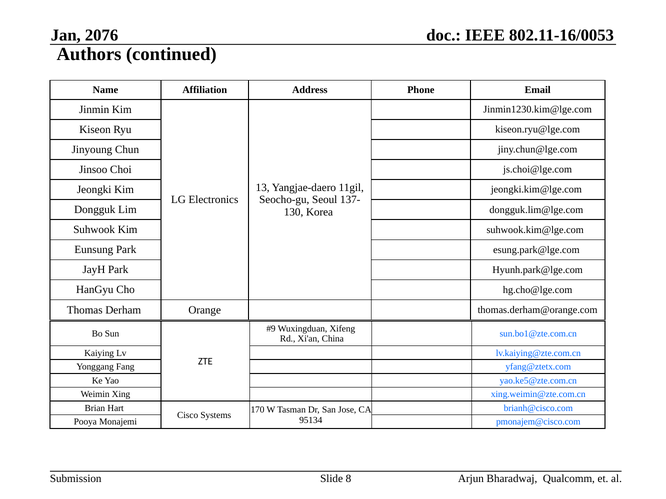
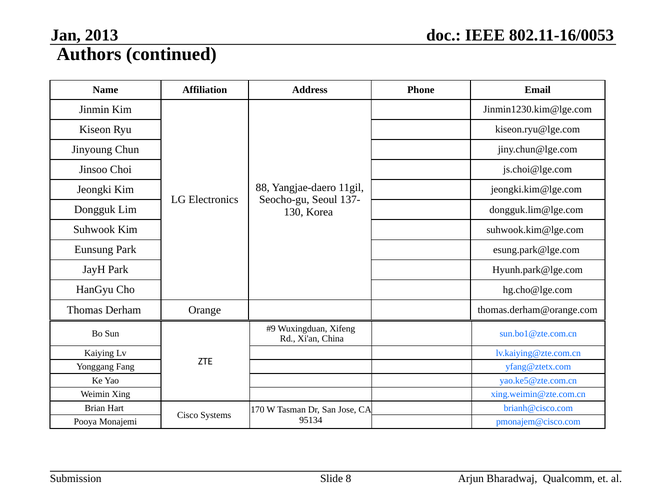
2076: 2076 -> 2013 (102, 36)
13: 13 -> 88 (263, 188)
